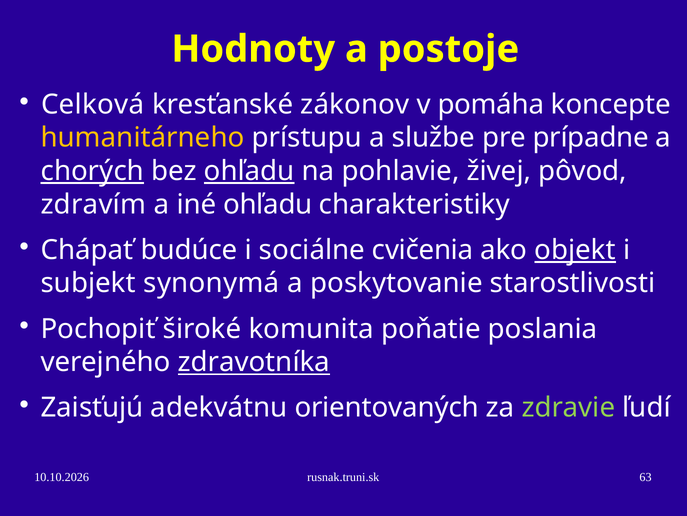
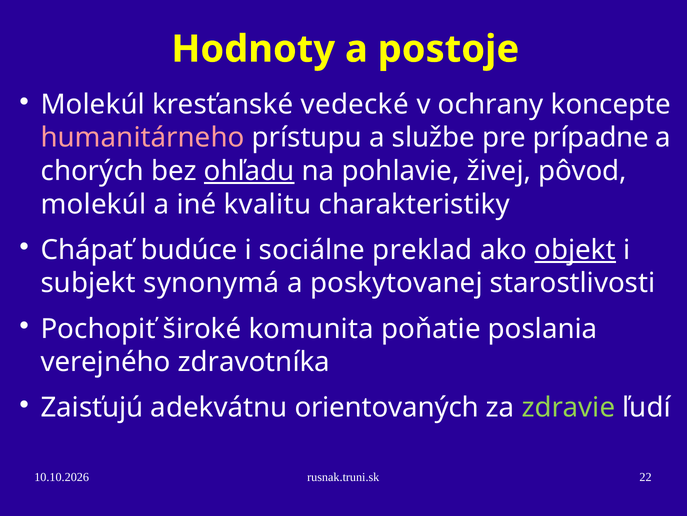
Celková: Celková -> Molekúl (93, 104)
zákonov: zákonov -> vedecké (355, 104)
pomáha: pomáha -> ochrany (491, 104)
humanitárneho colour: yellow -> pink (143, 138)
chorých underline: present -> none (92, 171)
zdravím: zdravím -> molekúl (94, 204)
iné ohľadu: ohľadu -> kvalitu (267, 204)
cvičenia: cvičenia -> preklad (422, 250)
poskytovanie: poskytovanie -> poskytovanej (397, 283)
zdravotníka underline: present -> none (254, 362)
63: 63 -> 22 (646, 477)
